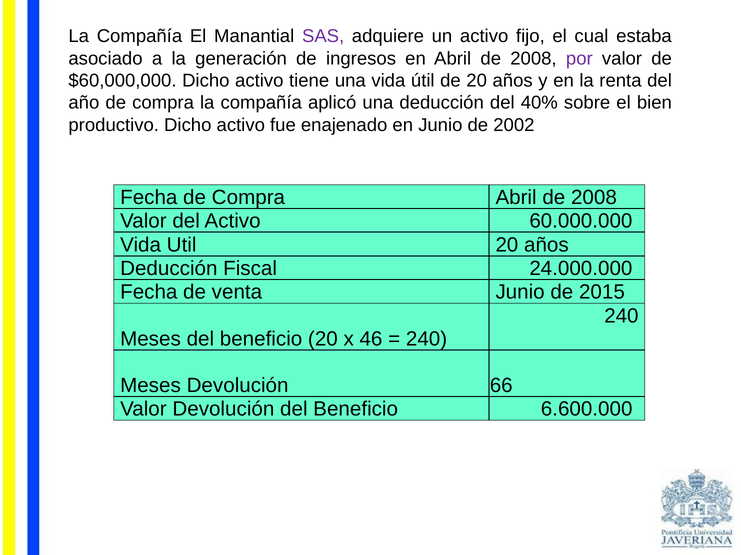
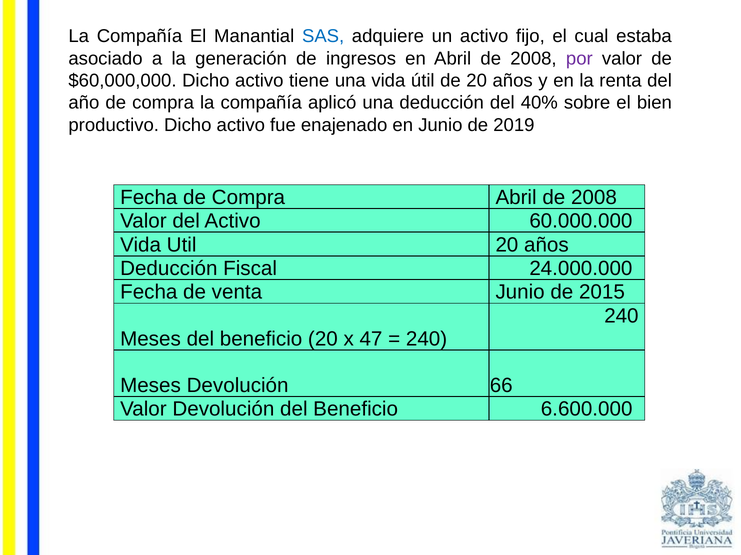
SAS colour: purple -> blue (323, 36)
2002: 2002 -> 2019 (514, 125)
46: 46 -> 47 (371, 339)
